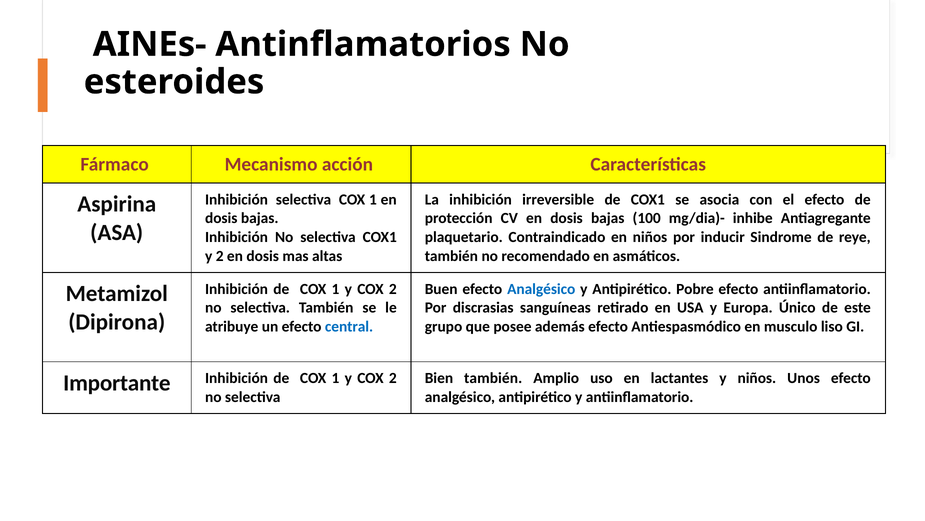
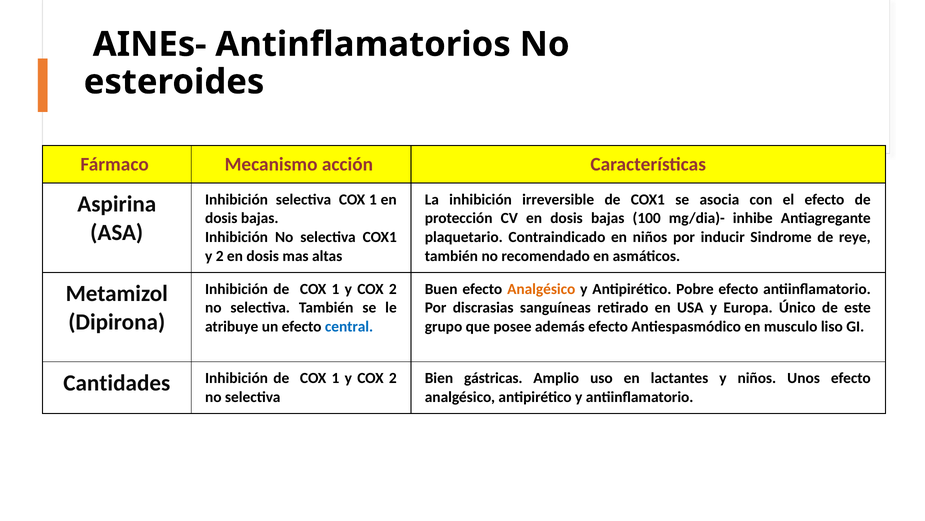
Analgésico colour: blue -> orange (541, 289)
Bien también: también -> gástricas (493, 378)
Importante: Importante -> Cantidades (117, 383)
